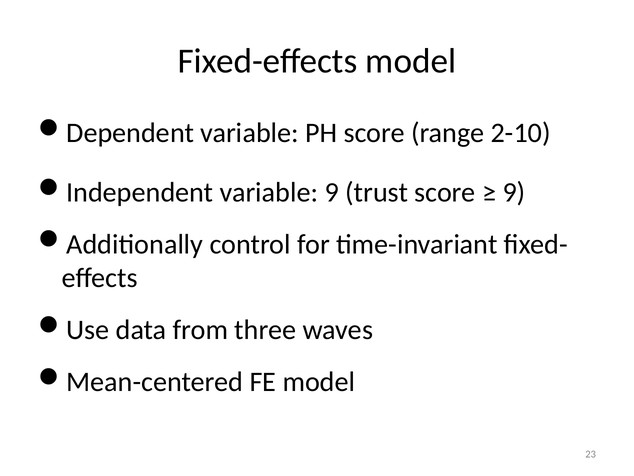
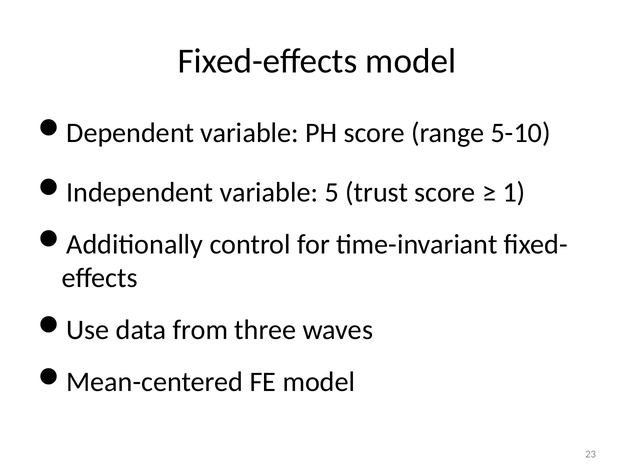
2-10: 2-10 -> 5-10 (521, 133)
variable 9: 9 -> 5 (332, 192)
9: 9 -> 1 (514, 192)
